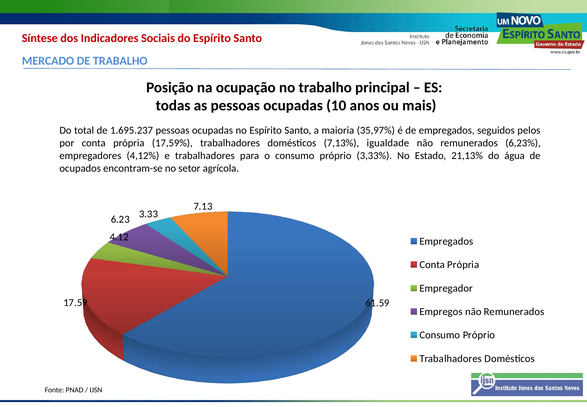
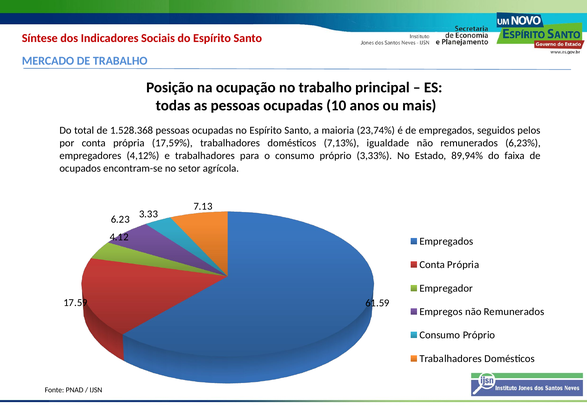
1.695.237: 1.695.237 -> 1.528.368 (132, 130)
35,97%: 35,97% -> 23,74% (376, 130)
21,13%: 21,13% -> 89,94% (467, 155)
água: água -> faixa (515, 155)
